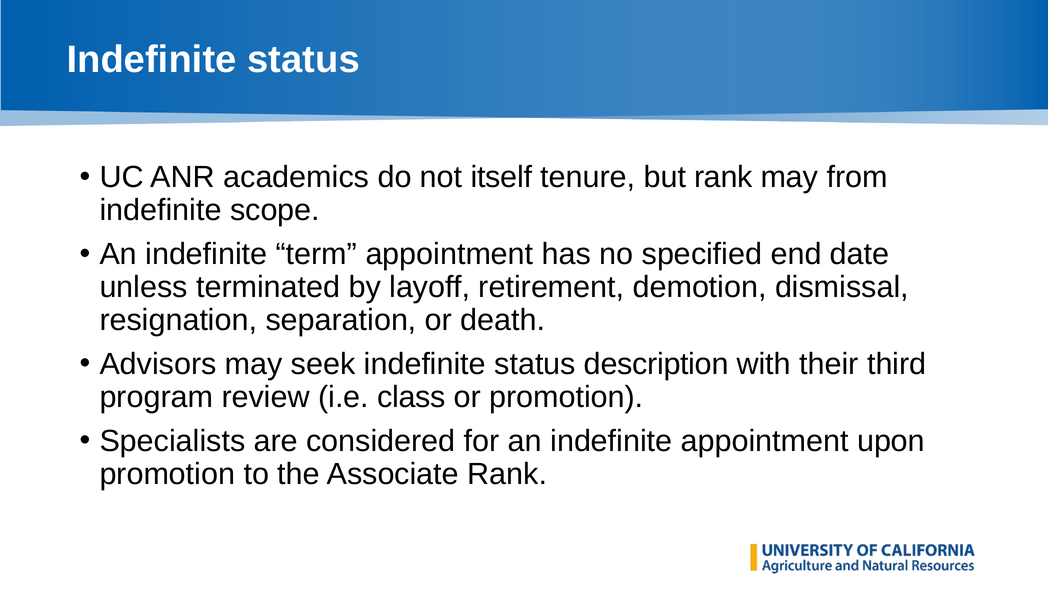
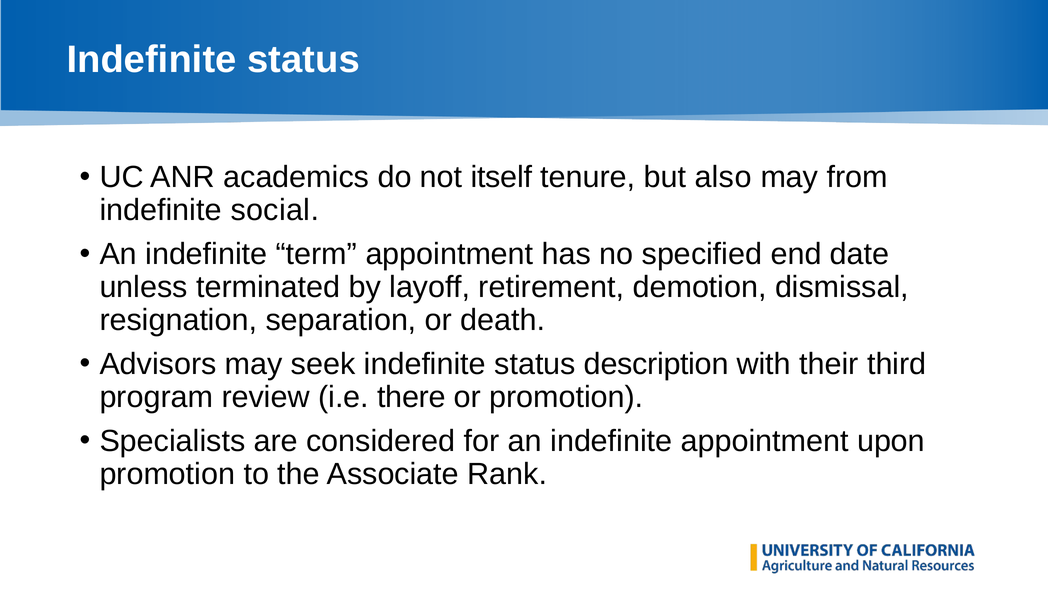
but rank: rank -> also (723, 177)
scope: scope -> social (275, 210)
class: class -> there (411, 397)
